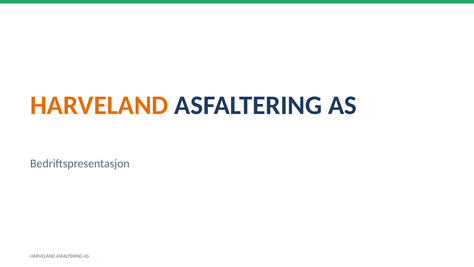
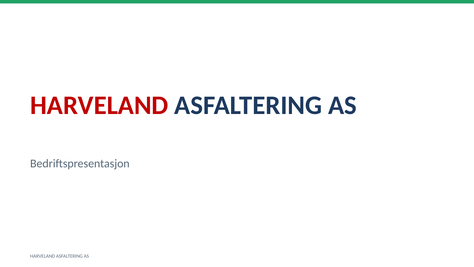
HARVELAND colour: orange -> red (99, 105)
